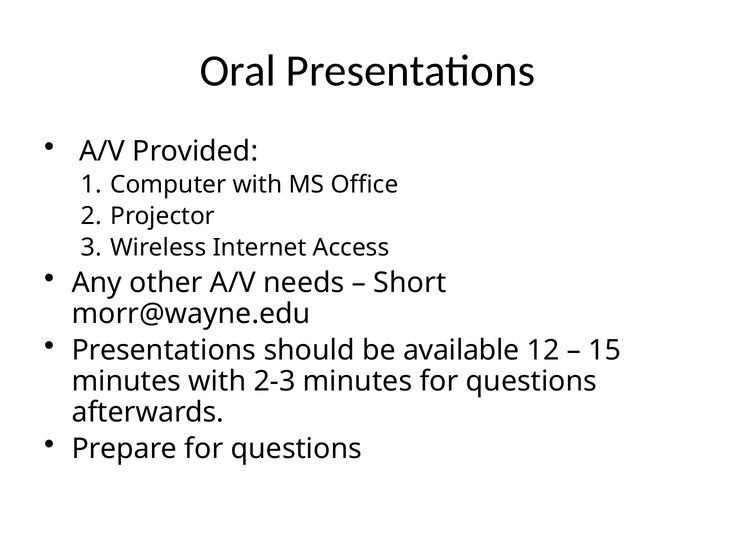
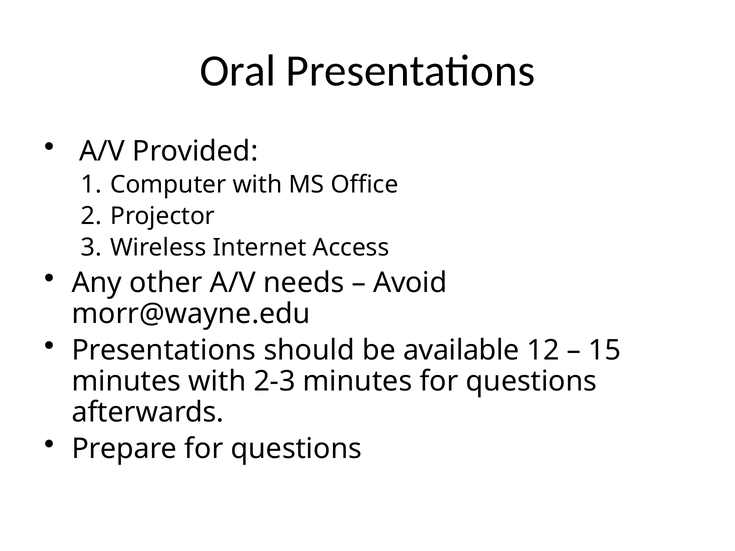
Short: Short -> Avoid (410, 283)
